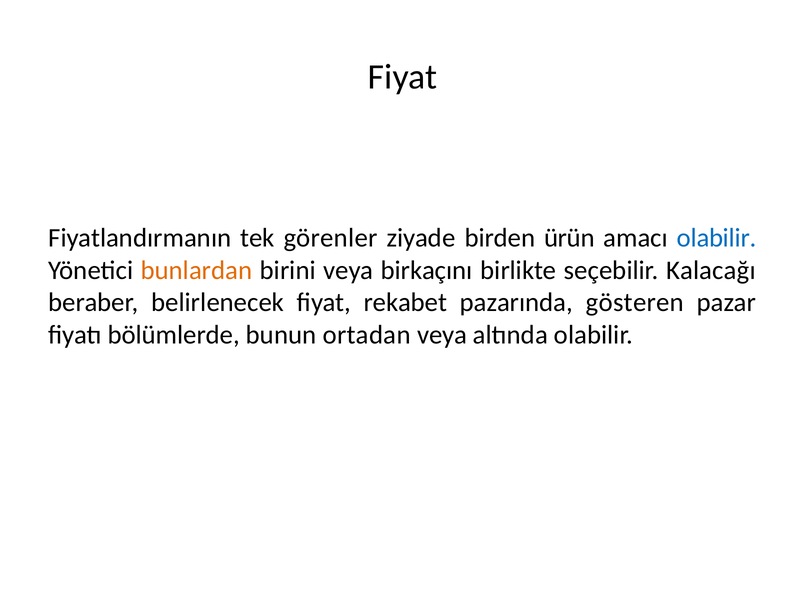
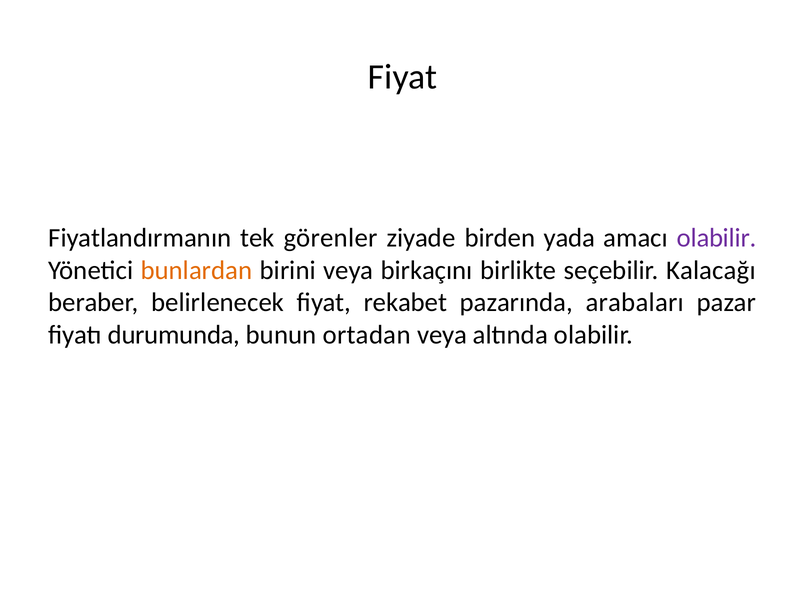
ürün: ürün -> yada (569, 238)
olabilir colour: blue -> purple (717, 238)
gösteren: gösteren -> arabaları (635, 302)
bölümlerde: bölümlerde -> durumunda (174, 335)
